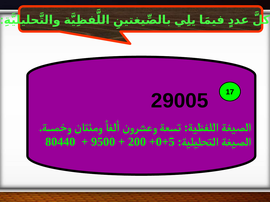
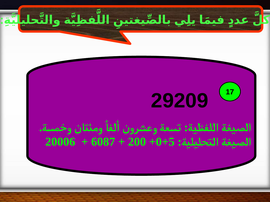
29005: 29005 -> 29209 (180, 101)
80440: 80440 -> 20006 (60, 142)
9500: 9500 -> 6087 (103, 142)
